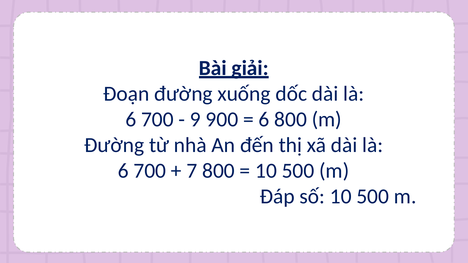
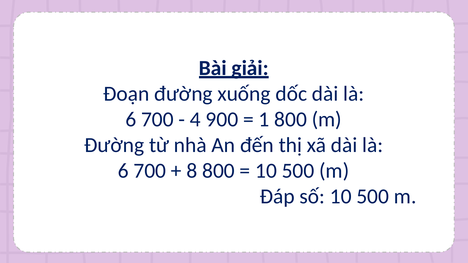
9: 9 -> 4 (195, 119)
6: 6 -> 1 (264, 119)
7: 7 -> 8 (192, 171)
